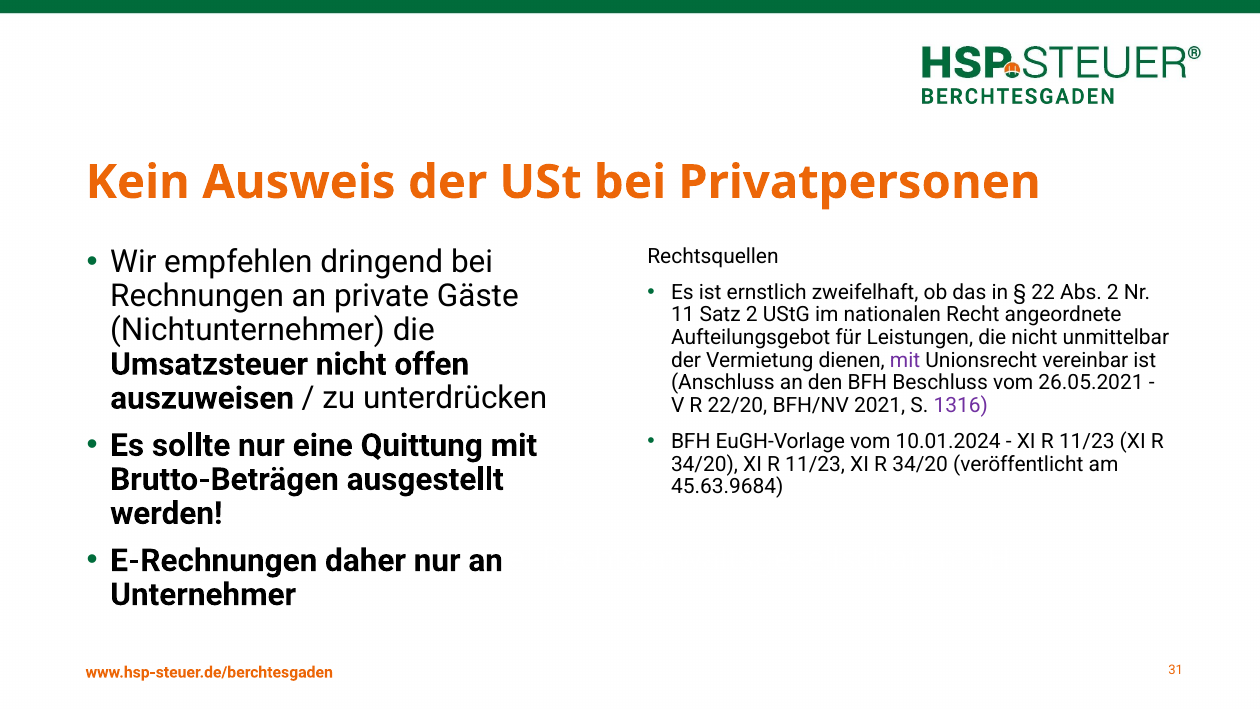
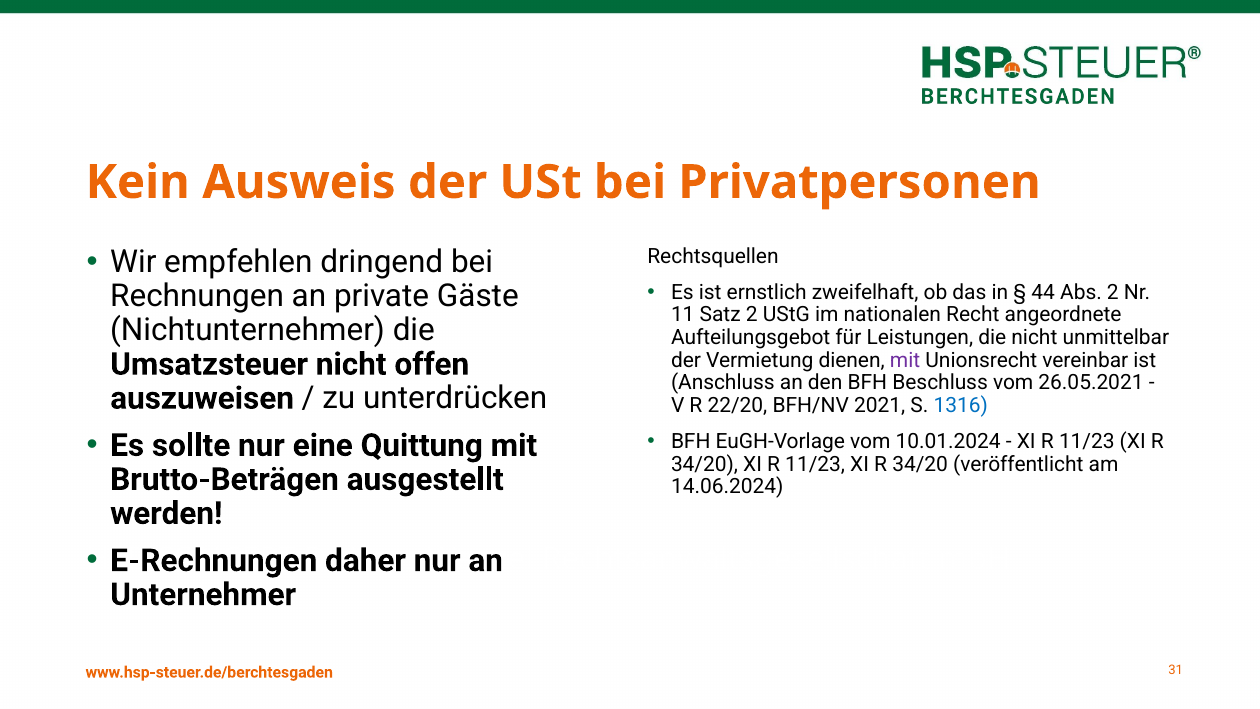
22: 22 -> 44 (1043, 292)
1316 colour: purple -> blue (961, 406)
45.63.9684: 45.63.9684 -> 14.06.2024 (727, 487)
